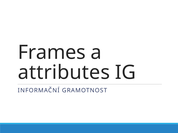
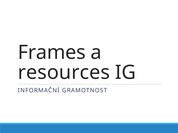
attributes: attributes -> resources (64, 73)
